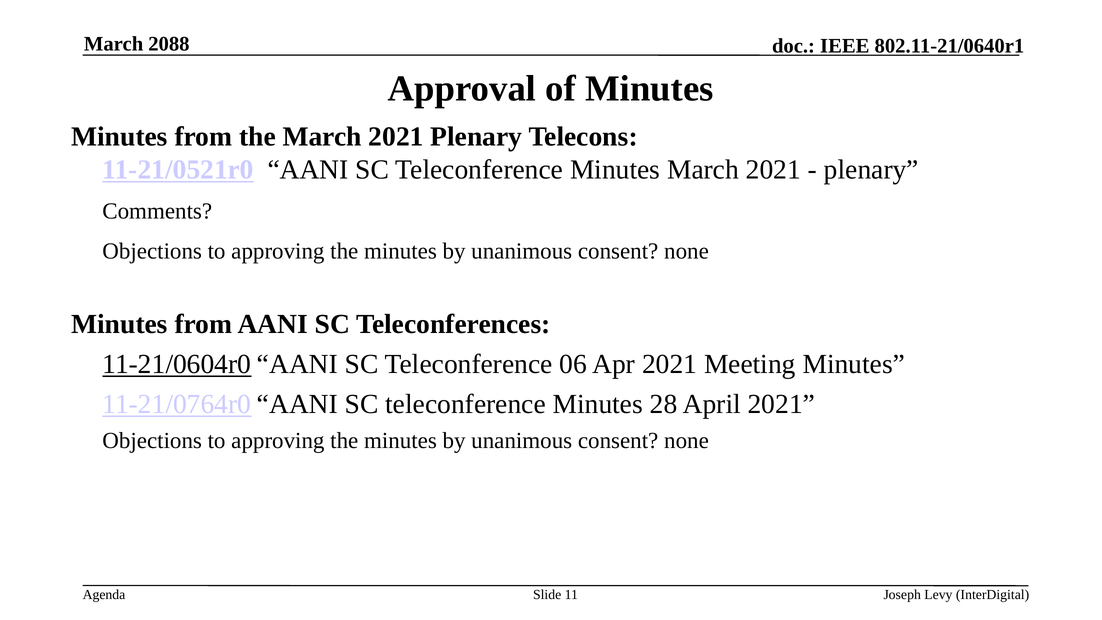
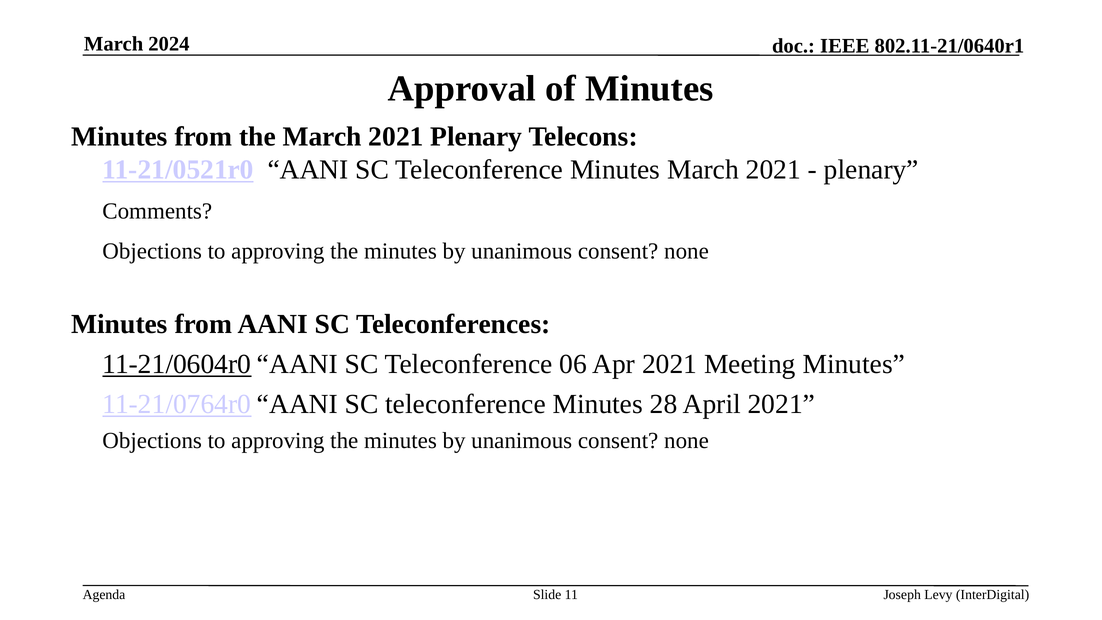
2088: 2088 -> 2024 (169, 44)
